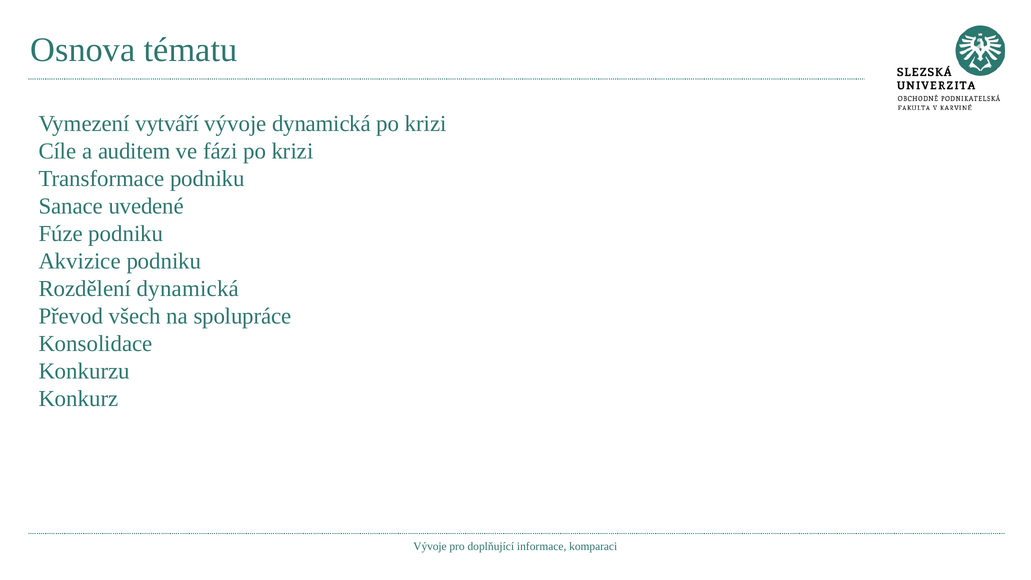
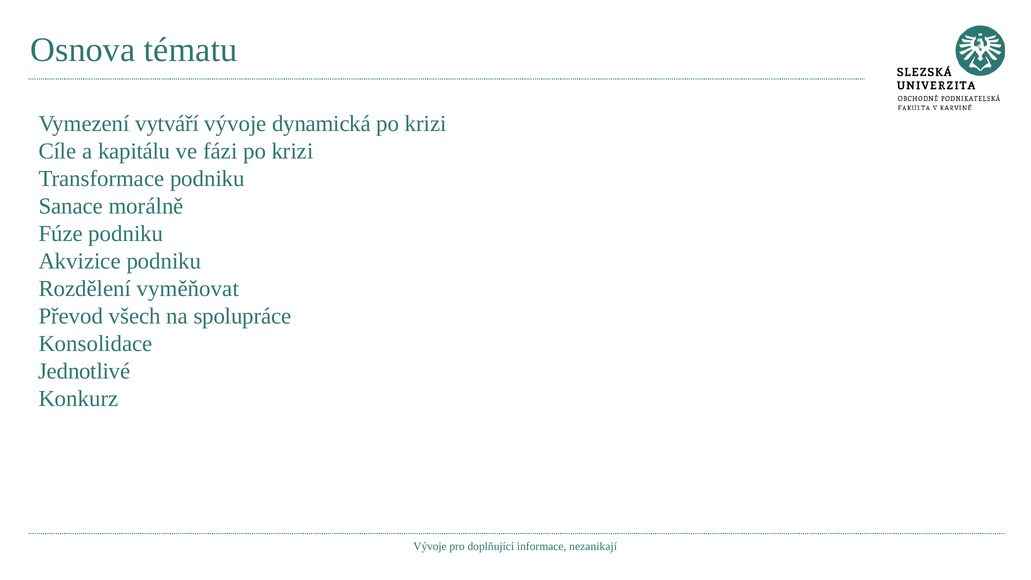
auditem: auditem -> kapitálu (134, 151)
uvedené: uvedené -> morálně (146, 206)
Rozdělení dynamická: dynamická -> vyměňovat (188, 289)
Konkurzu: Konkurzu -> Jednotlivé (84, 371)
komparaci: komparaci -> nezanikají (593, 546)
